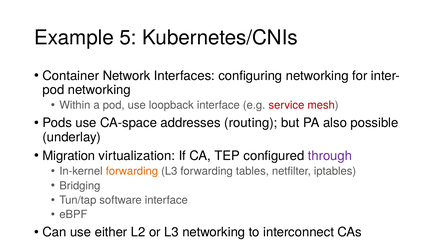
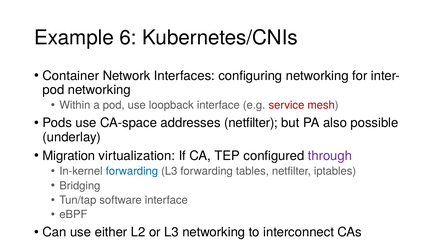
5: 5 -> 6 (128, 38)
addresses routing: routing -> netfilter (251, 123)
forwarding colour: orange -> blue (132, 171)
